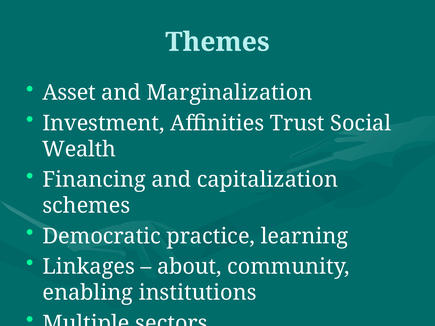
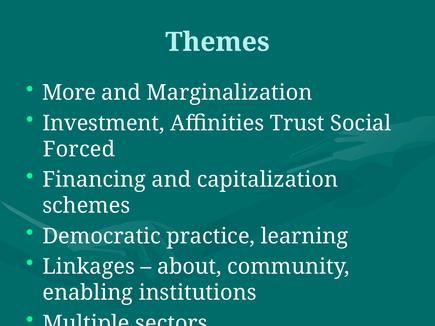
Asset: Asset -> More (69, 93)
Wealth: Wealth -> Forced (79, 149)
